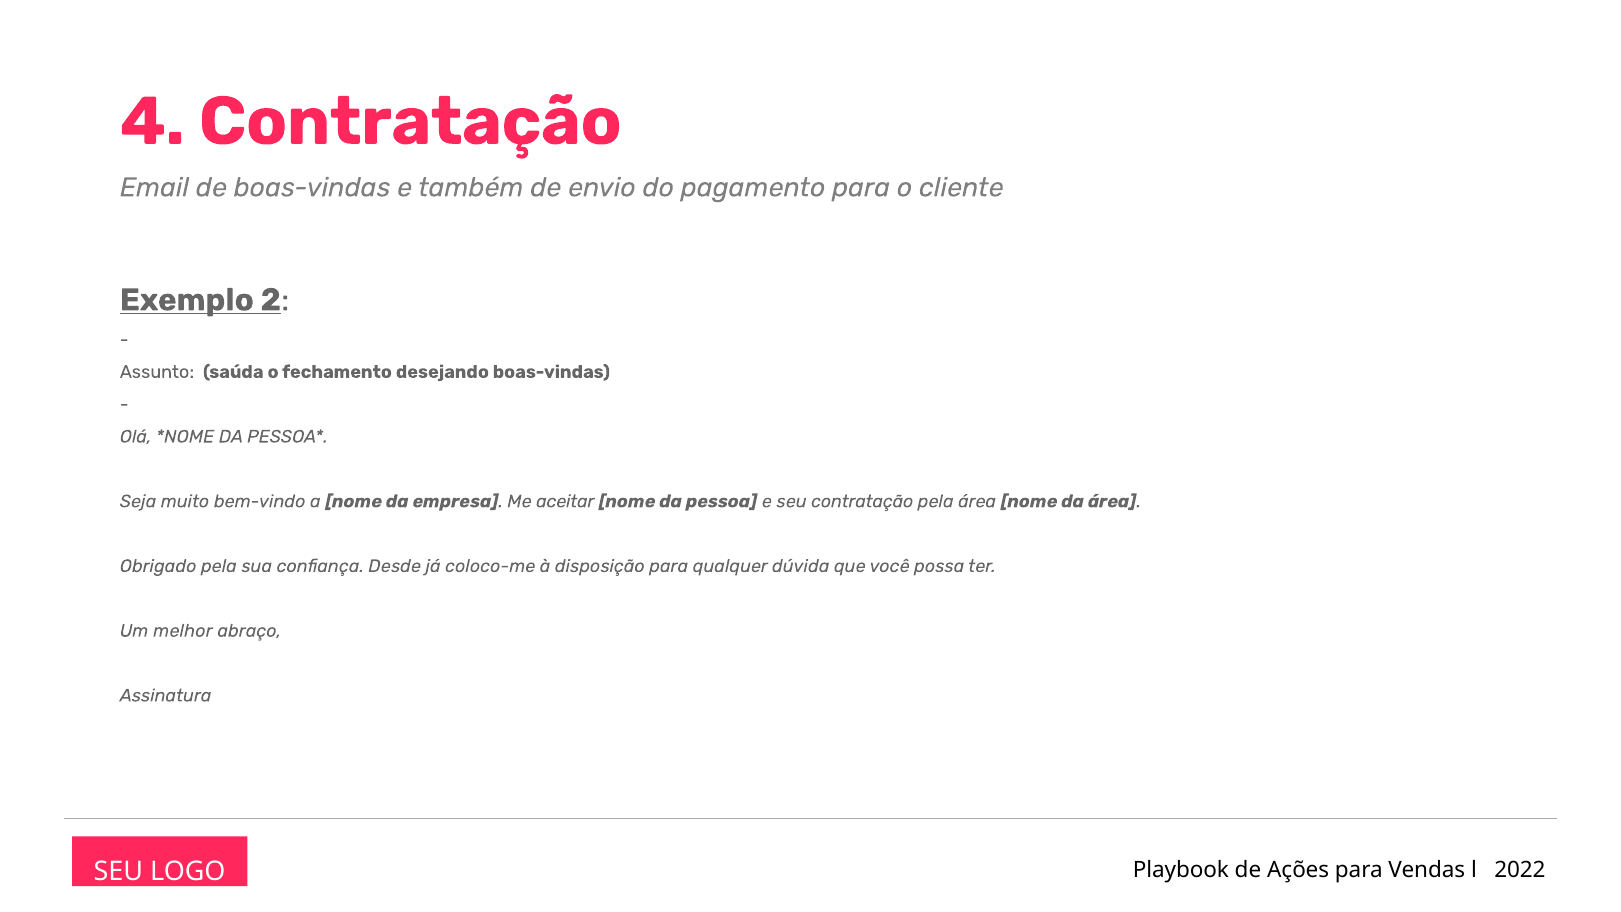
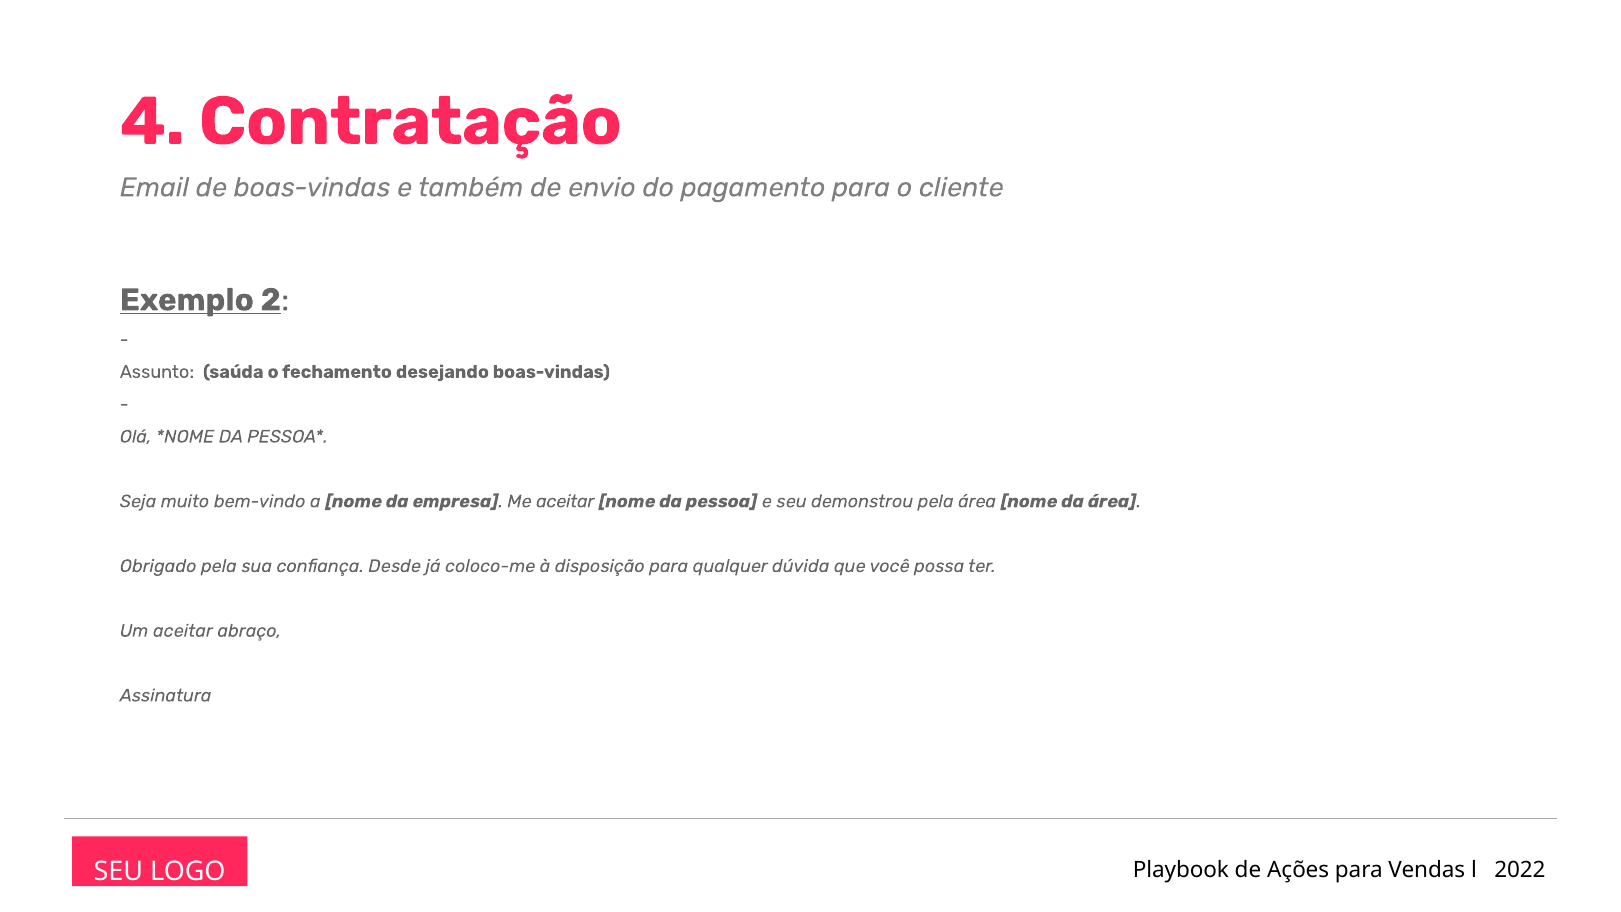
seu contratação: contratação -> demonstrou (862, 501)
Um melhor: melhor -> aceitar (183, 631)
